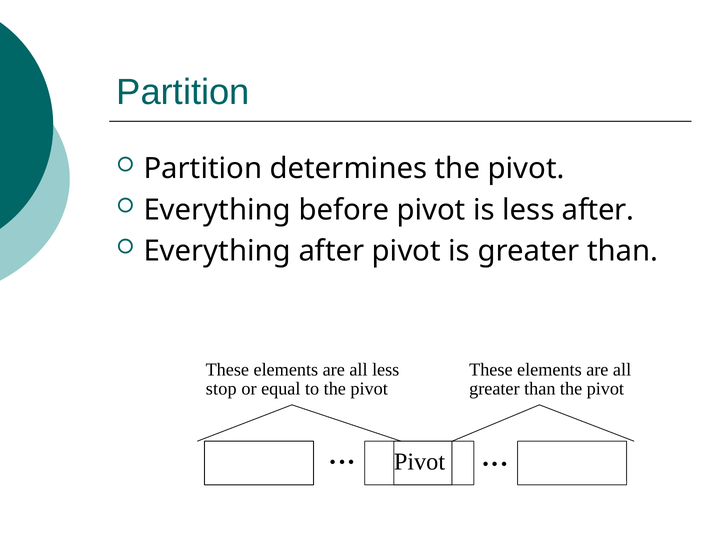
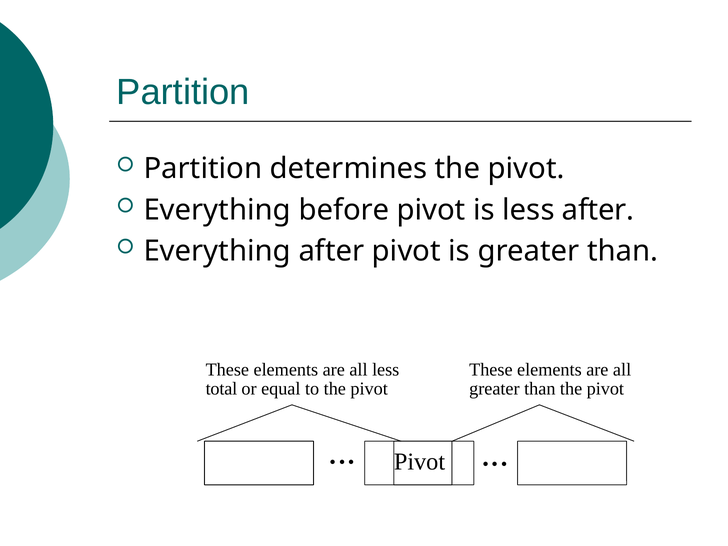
stop: stop -> total (221, 389)
